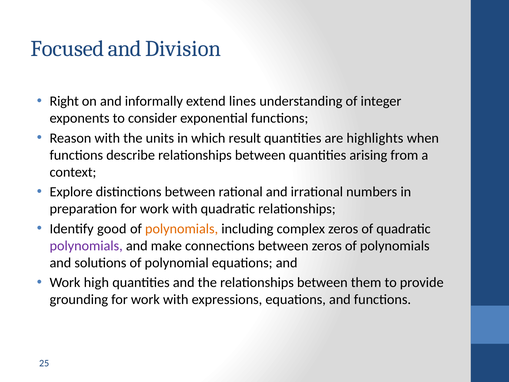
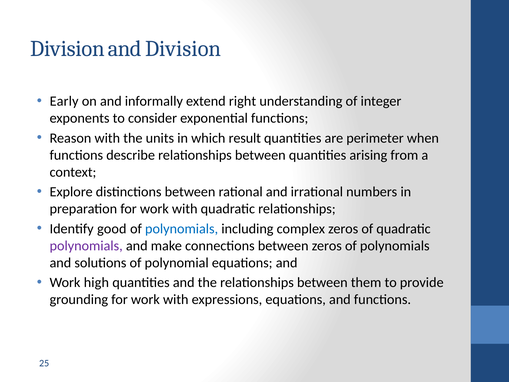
Focused: Focused -> Division (67, 49)
Right: Right -> Early (64, 101)
lines: lines -> right (242, 101)
highlights: highlights -> perimeter (375, 138)
polynomials colour: orange -> blue (182, 229)
